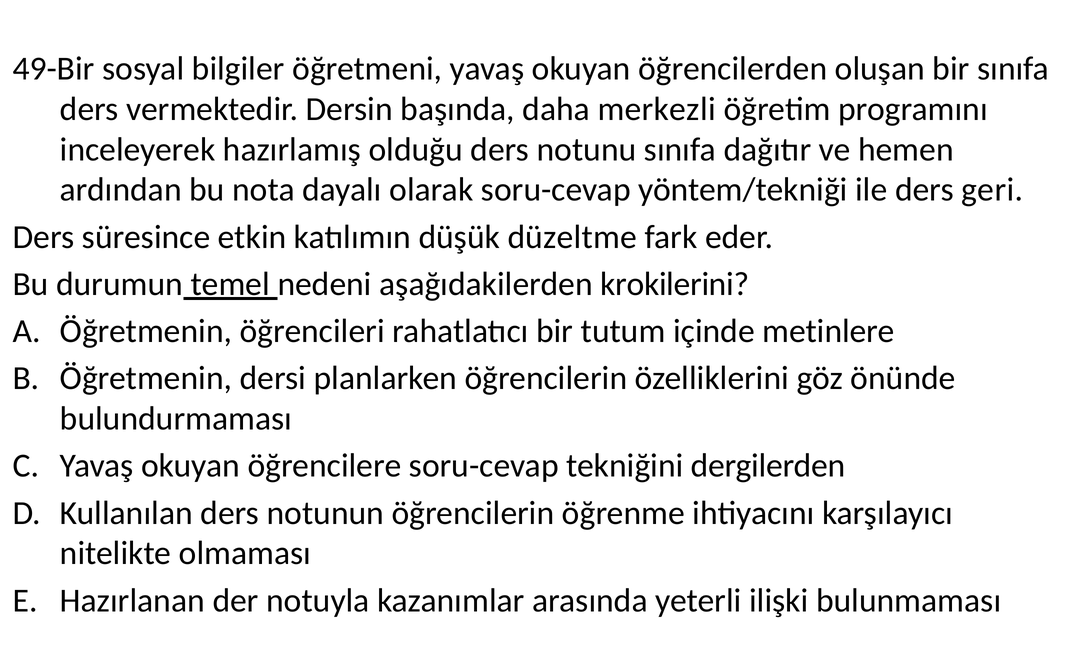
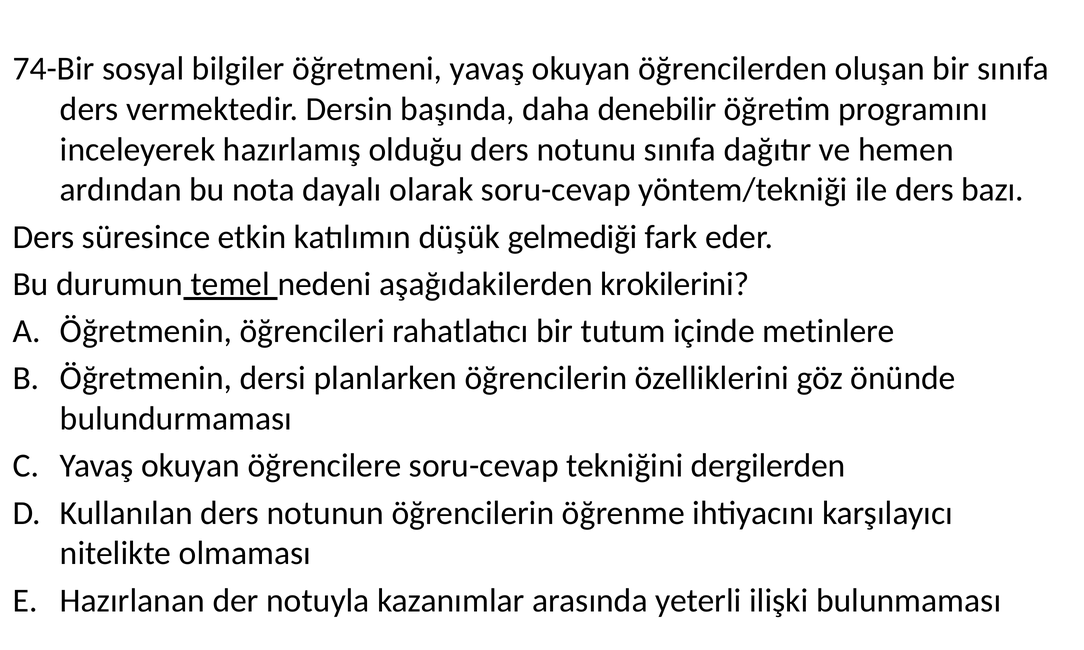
49-Bir: 49-Bir -> 74-Bir (54, 69)
merkezli: merkezli -> denebilir (657, 109)
geri: geri -> bazı (992, 190)
düzeltme: düzeltme -> gelmediği (573, 237)
